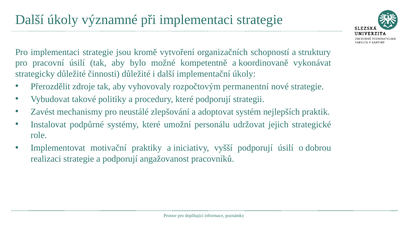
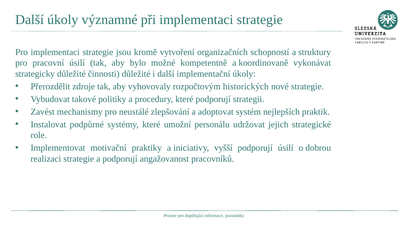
permanentní: permanentní -> historických (246, 87)
